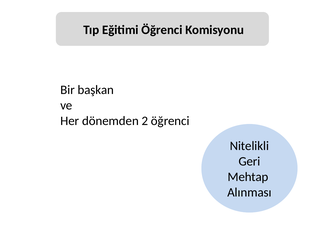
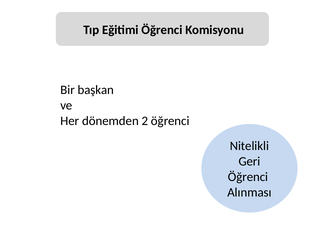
Mehtap: Mehtap -> Öğrenci (248, 177)
